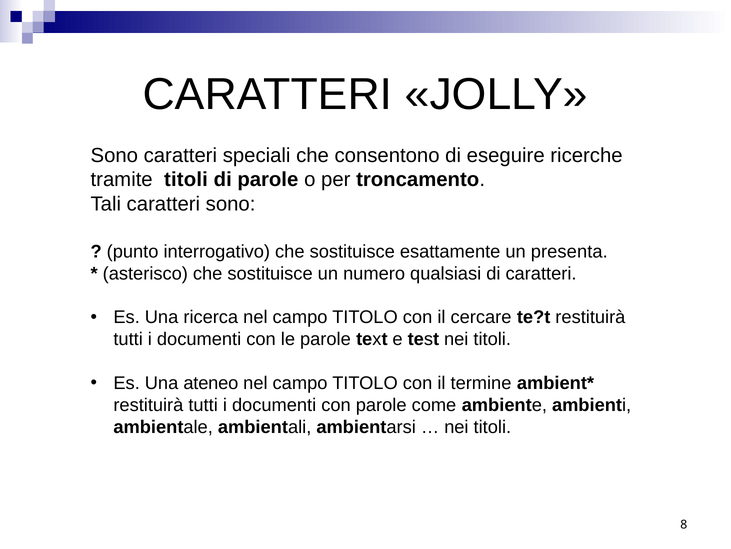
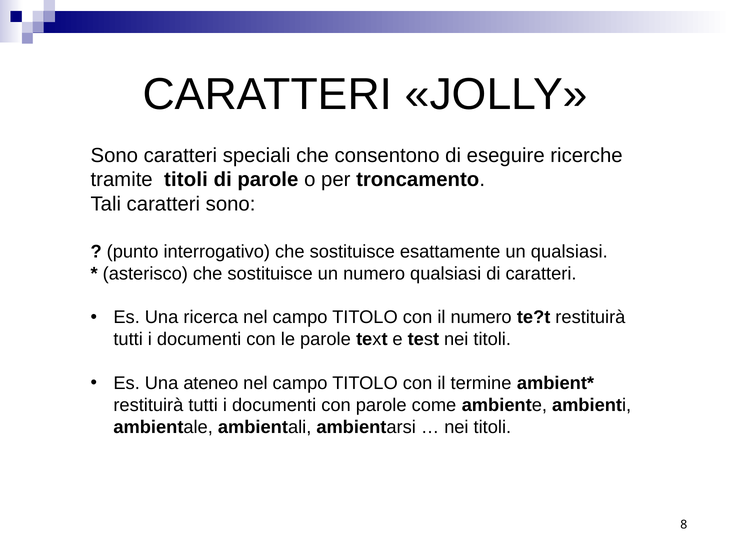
un presenta: presenta -> qualsiasi (569, 251)
il cercare: cercare -> numero (481, 317)
